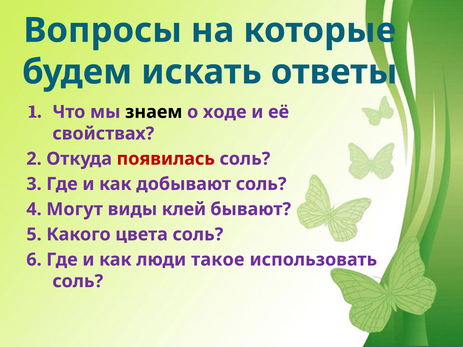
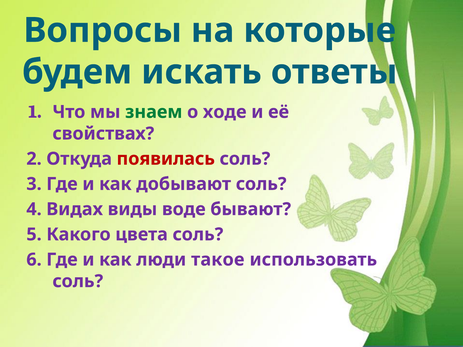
знаем colour: black -> green (154, 112)
Могут: Могут -> Видах (75, 209)
клей: клей -> воде (184, 209)
